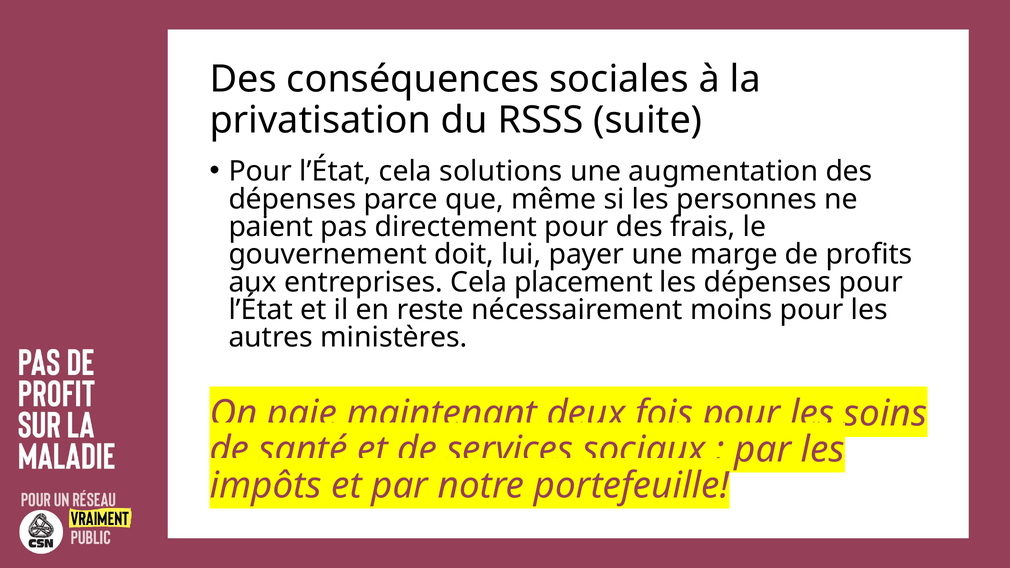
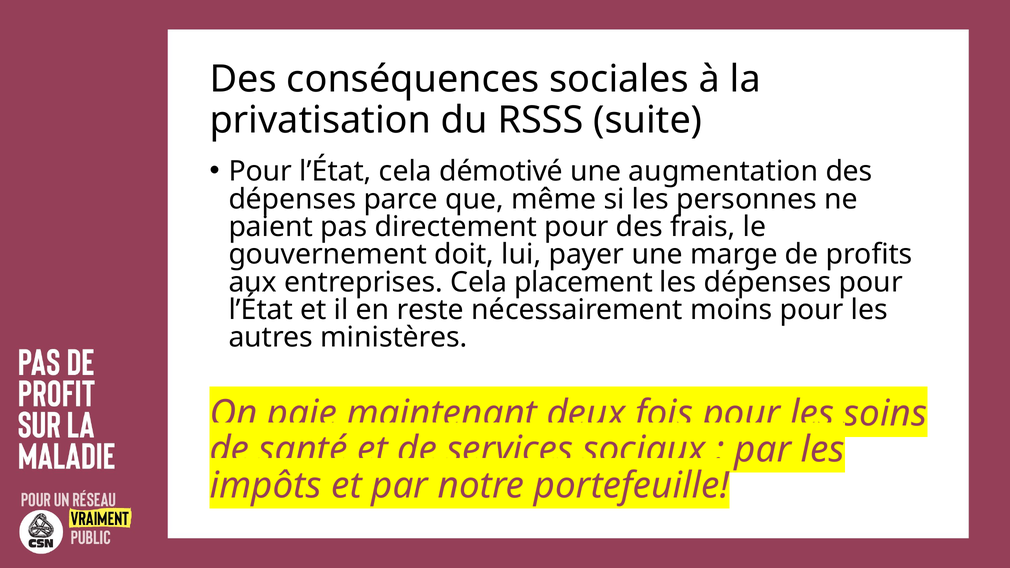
solutions: solutions -> démotivé (501, 172)
